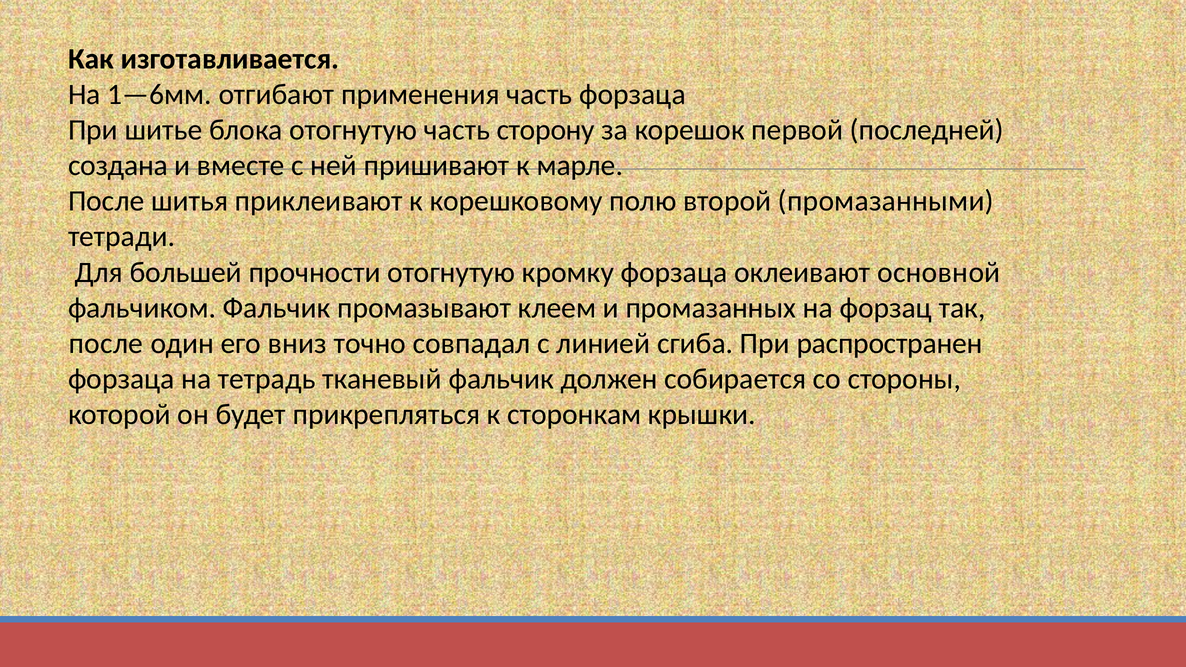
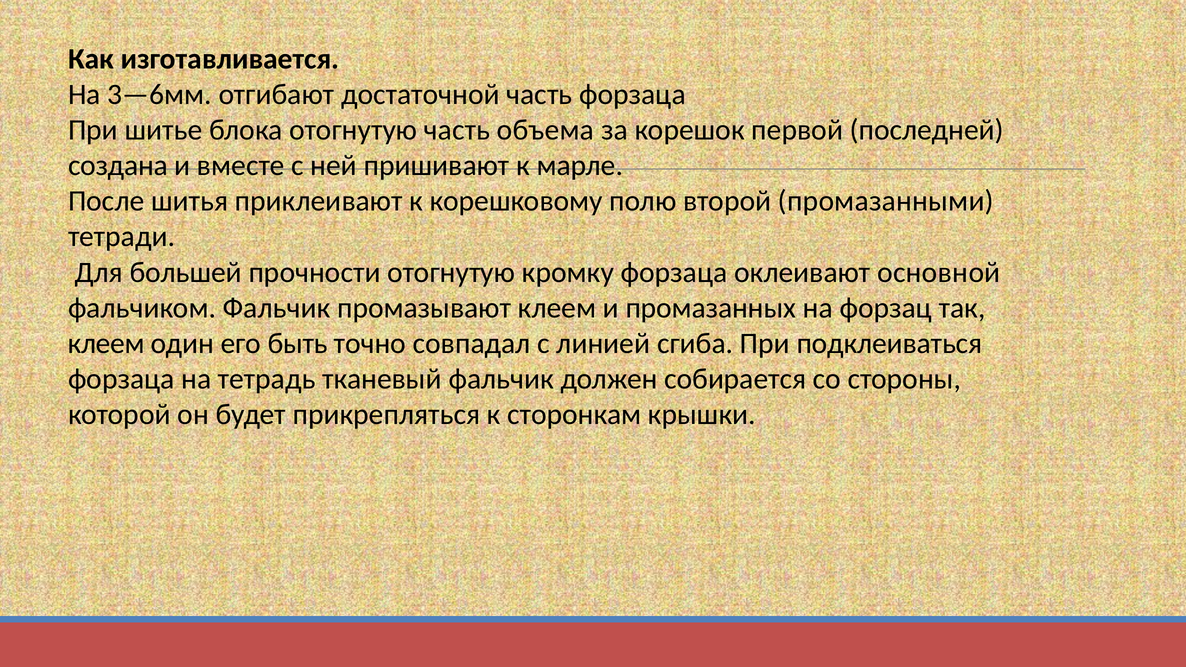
1—6мм: 1—6мм -> 3—6мм (160, 94)
применения: применения -> достаточной (420, 94)
сторону: сторону -> объема (545, 130)
после: после -> клеем (106, 343)
вниз: вниз -> быть (298, 343)
распространен: распространен -> подклеиваться (890, 343)
